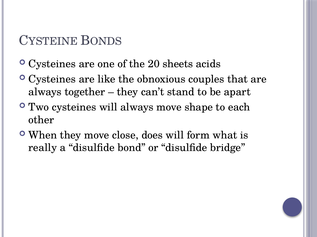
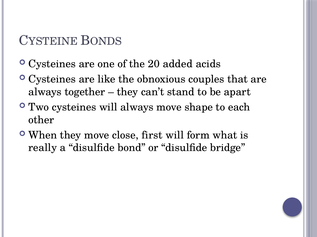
sheets: sheets -> added (178, 64)
does: does -> first (152, 135)
